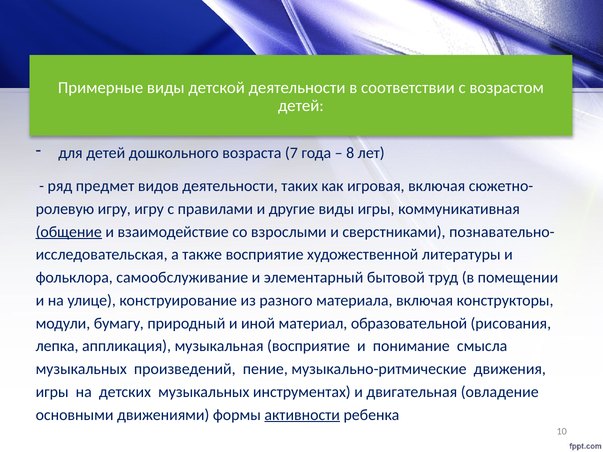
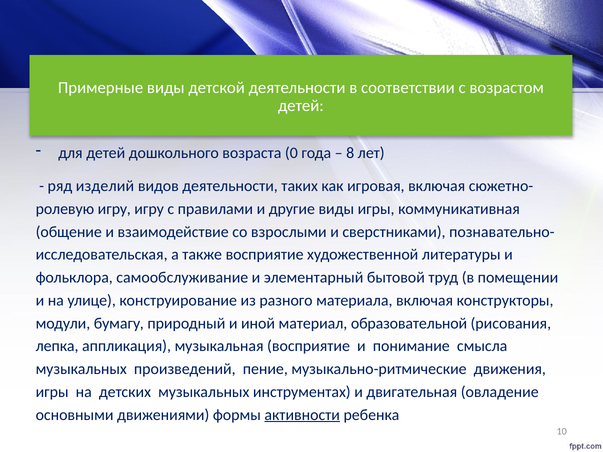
7: 7 -> 0 (291, 153)
предмет: предмет -> изделий (105, 186)
общение underline: present -> none (69, 232)
